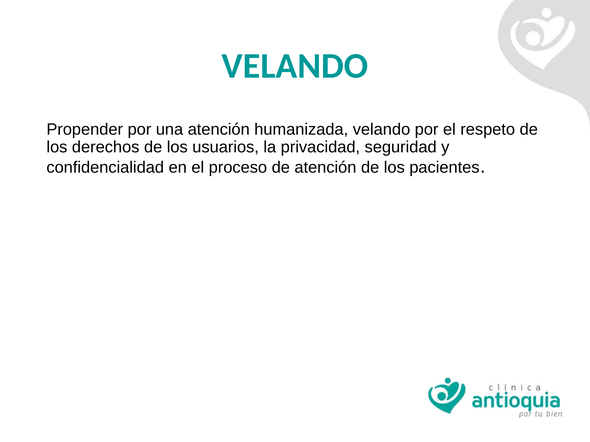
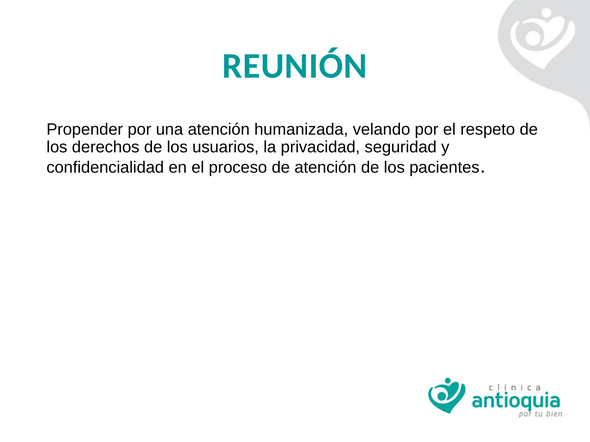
VELANDO: VELANDO -> REUNIÓN (295, 66)
